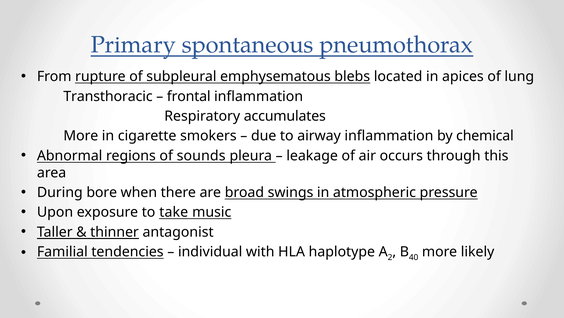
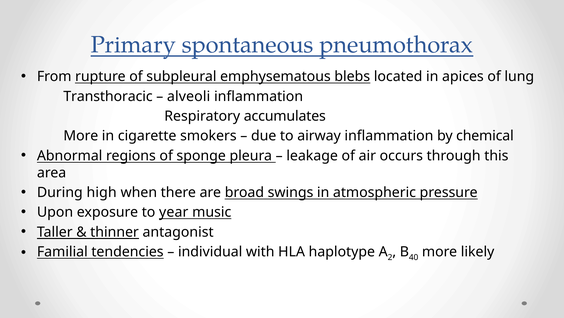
frontal: frontal -> alveoli (189, 96)
sounds: sounds -> sponge (201, 155)
bore: bore -> high (102, 192)
take: take -> year (174, 212)
